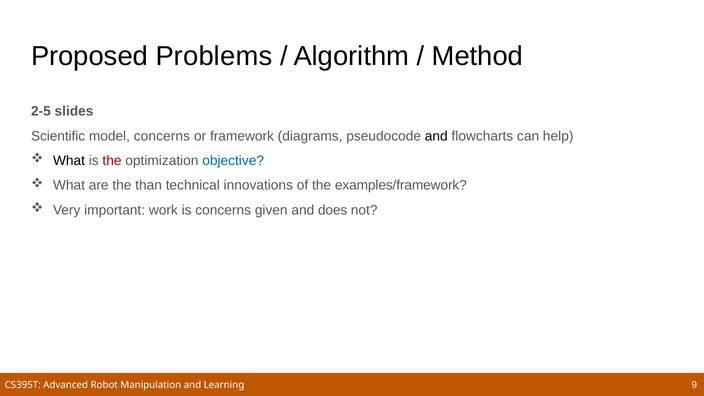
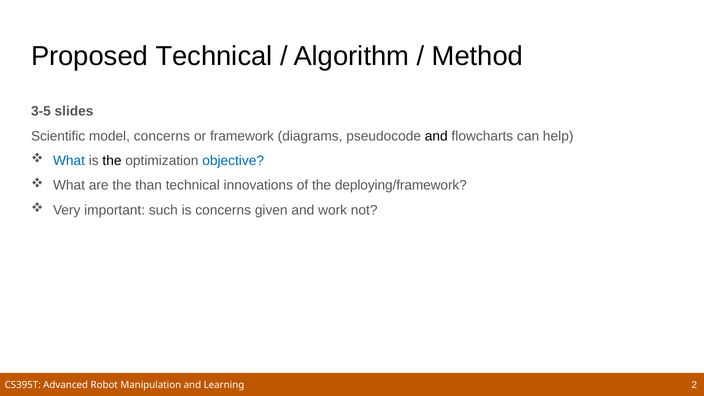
Proposed Problems: Problems -> Technical (214, 56)
2-5: 2-5 -> 3-5 (41, 111)
What colour: black -> blue (69, 161)
the colour: red -> black (112, 161)
examples/framework: examples/framework -> deploying/framework (401, 185)
work: work -> such (163, 210)
does: does -> work (333, 210)
9: 9 -> 2 (694, 385)
